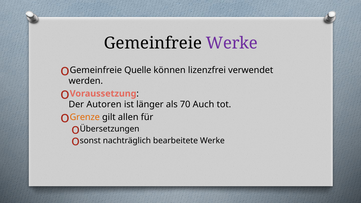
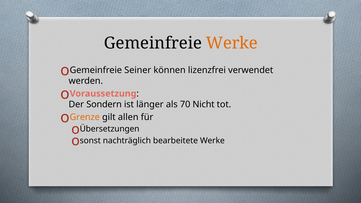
Werke colour: purple -> orange (232, 43)
Quelle: Quelle -> Seiner (138, 70)
Autoren: Autoren -> Sondern (104, 104)
Auch: Auch -> Nicht (204, 104)
